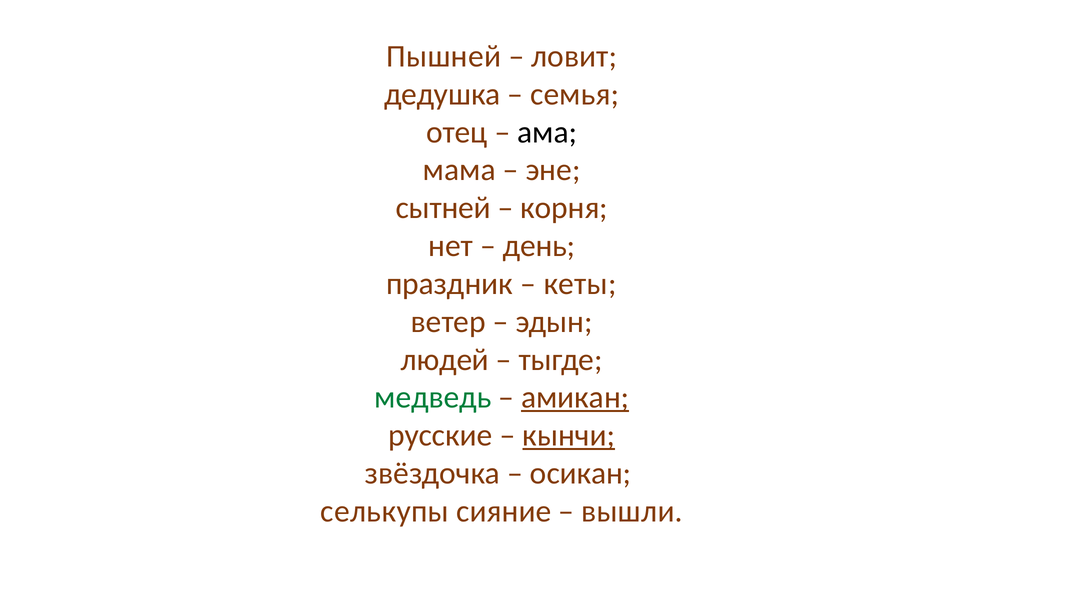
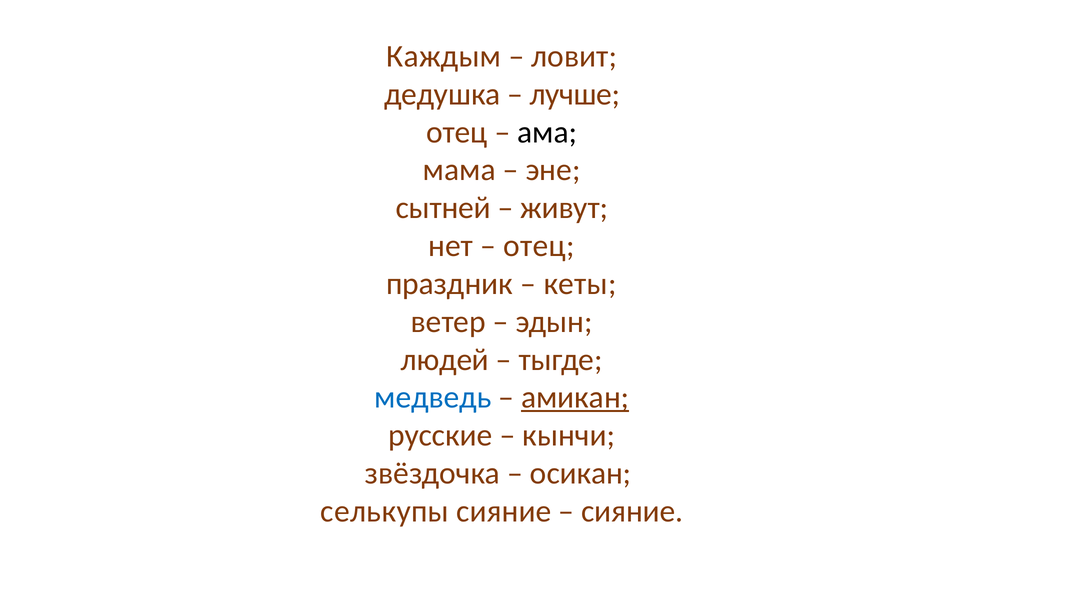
Пышней: Пышней -> Каждым (444, 56)
семья: семья -> лучше (575, 94)
корня: корня -> живут (564, 208)
день: день -> отец (539, 246)
медведь colour: green -> blue (433, 397)
кынчи underline: present -> none (569, 435)
вышли: вышли -> сияние (632, 511)
